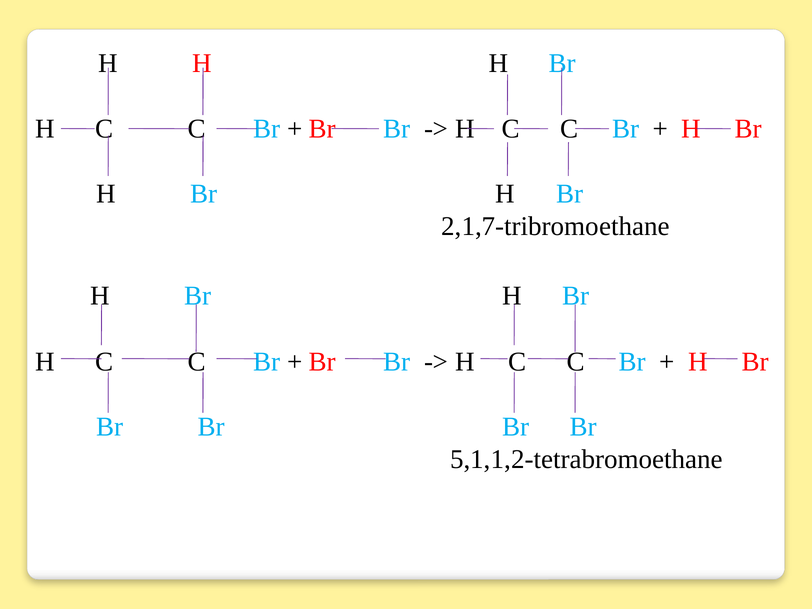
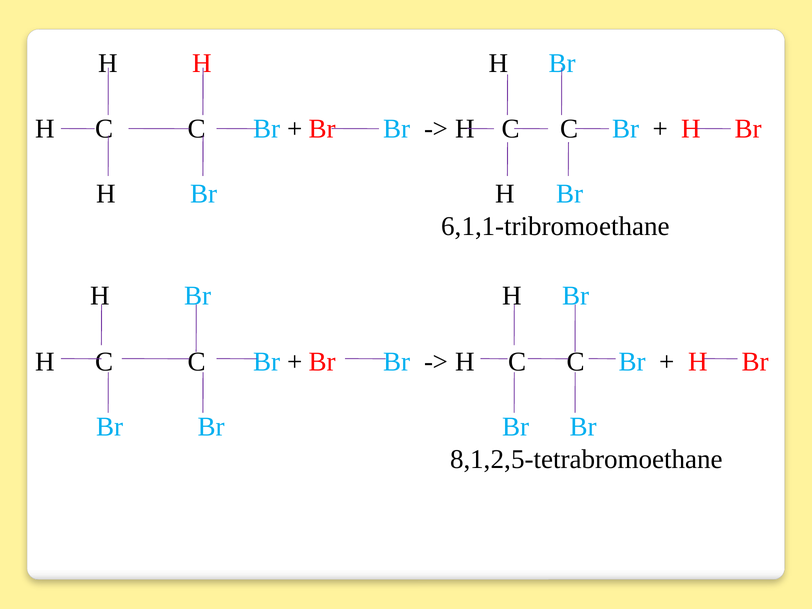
2,1,7-tribromoethane: 2,1,7-tribromoethane -> 6,1,1-tribromoethane (555, 226)
5,1,1,2-tetrabromoethane: 5,1,1,2-tetrabromoethane -> 8,1,2,5-tetrabromoethane (586, 459)
